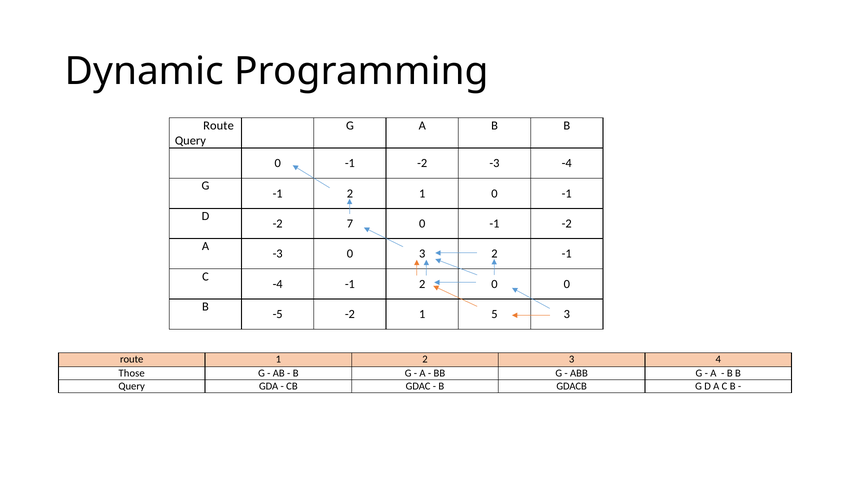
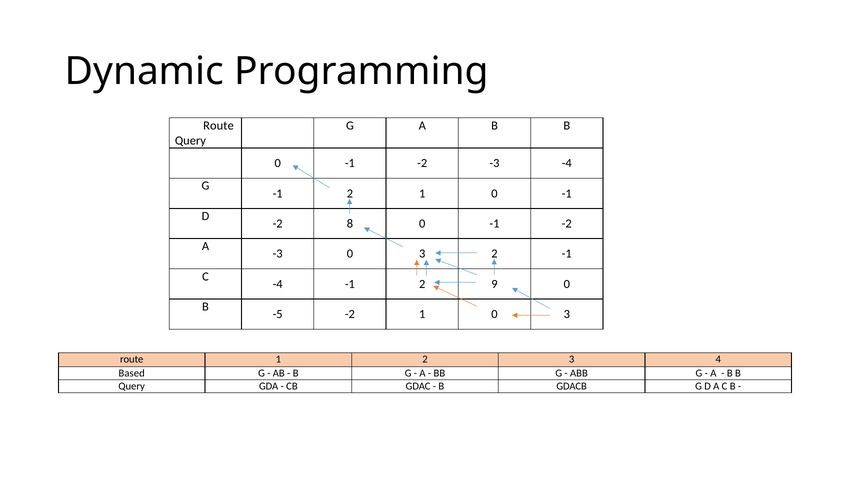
7: 7 -> 8 (350, 224)
2 0: 0 -> 9 (495, 284)
-2 1 5: 5 -> 0 (495, 314)
Those: Those -> Based (132, 373)
